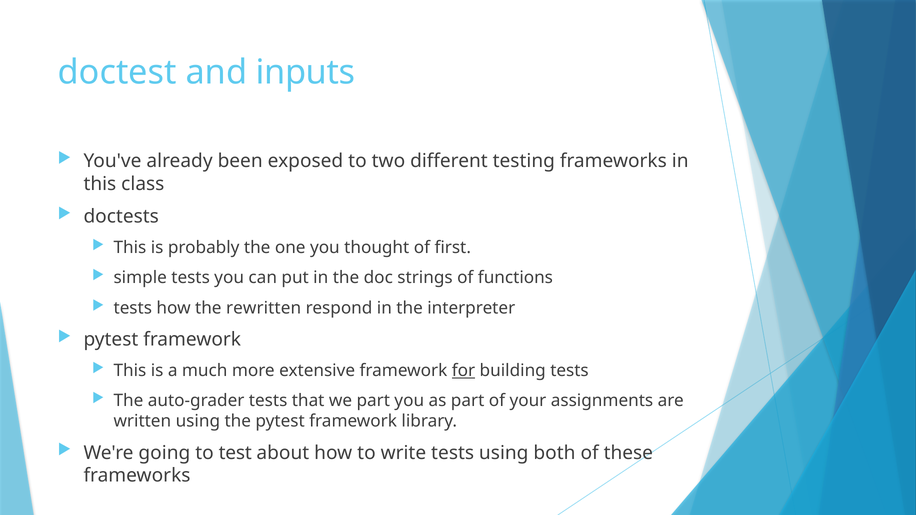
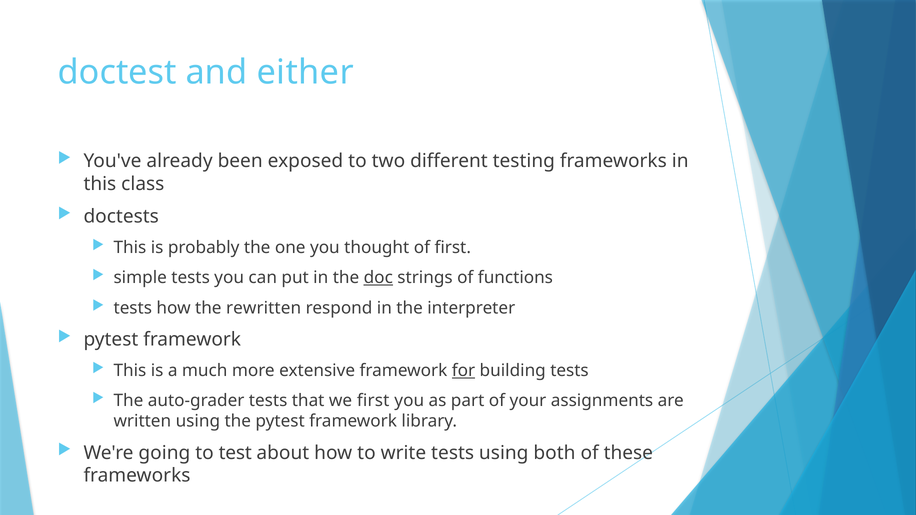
inputs: inputs -> either (305, 72)
doc underline: none -> present (378, 278)
we part: part -> first (373, 401)
